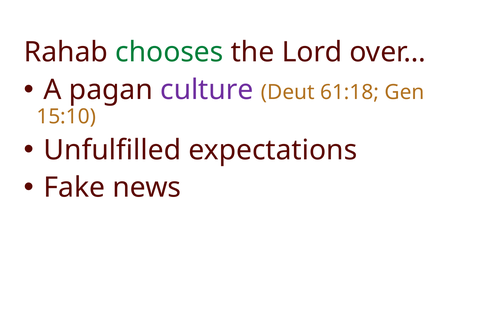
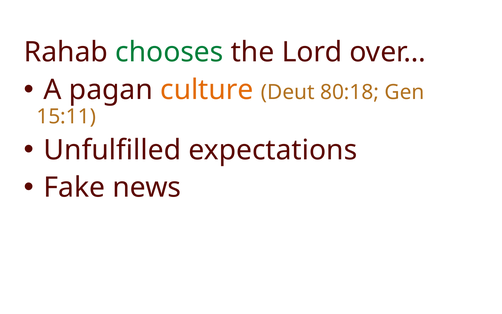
culture colour: purple -> orange (207, 90)
61:18: 61:18 -> 80:18 (350, 92)
15:10: 15:10 -> 15:11 (66, 116)
